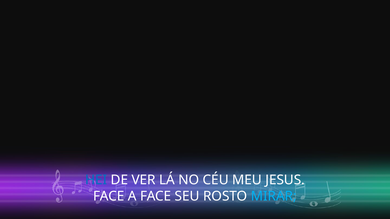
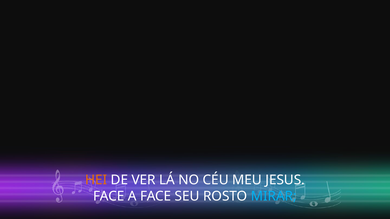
HEI colour: blue -> orange (96, 180)
